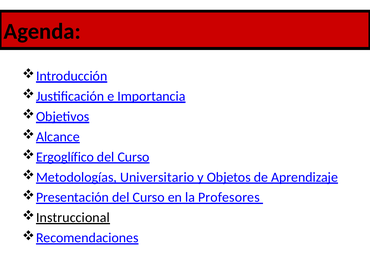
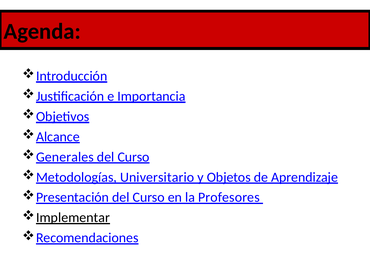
Ergoglífico: Ergoglífico -> Generales (65, 157)
Instruccional: Instruccional -> Implementar (73, 217)
